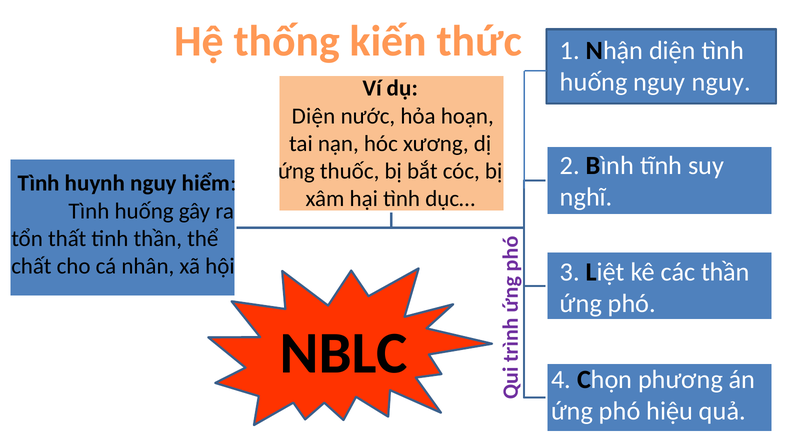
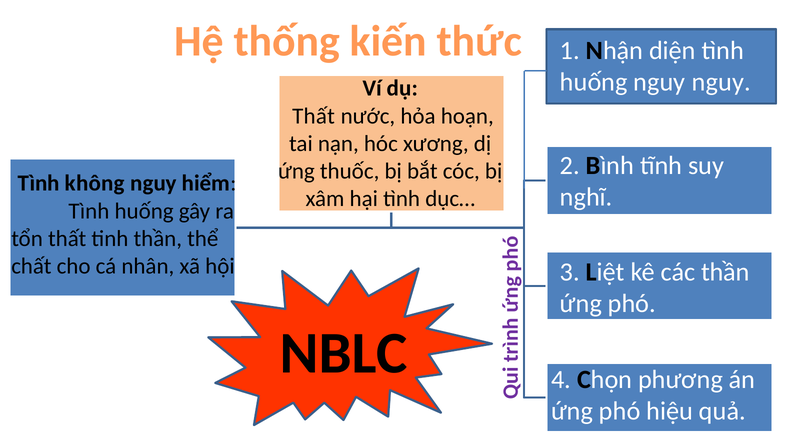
Diện: Diện -> Thất (313, 116)
huynh: huynh -> không (95, 183)
